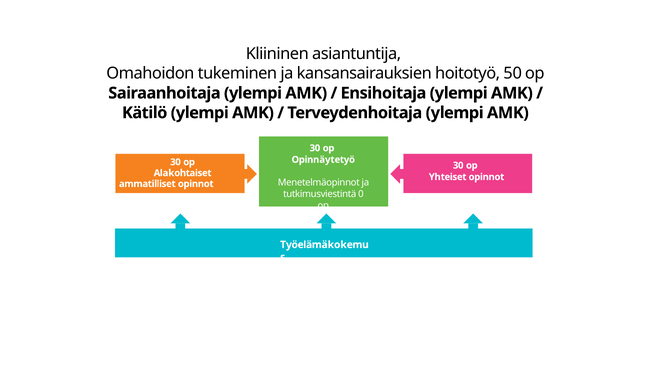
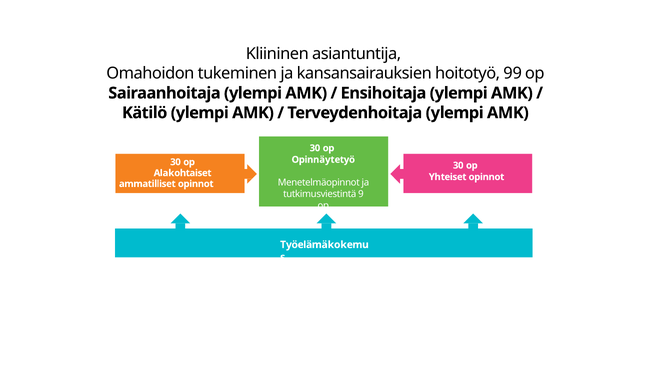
50: 50 -> 99 (513, 73)
0: 0 -> 9 (361, 194)
